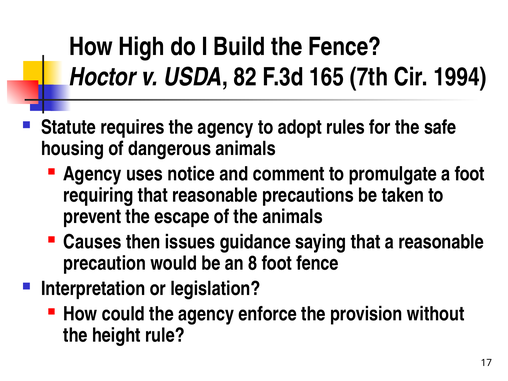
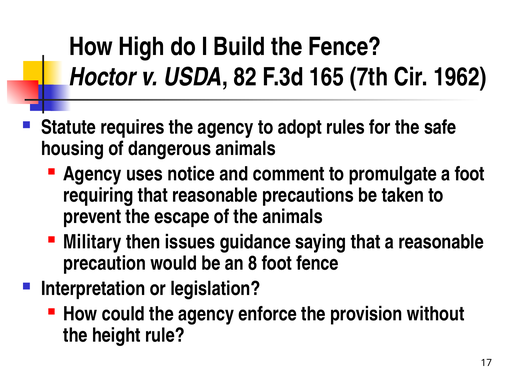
1994: 1994 -> 1962 (460, 77)
Causes: Causes -> Military (92, 242)
